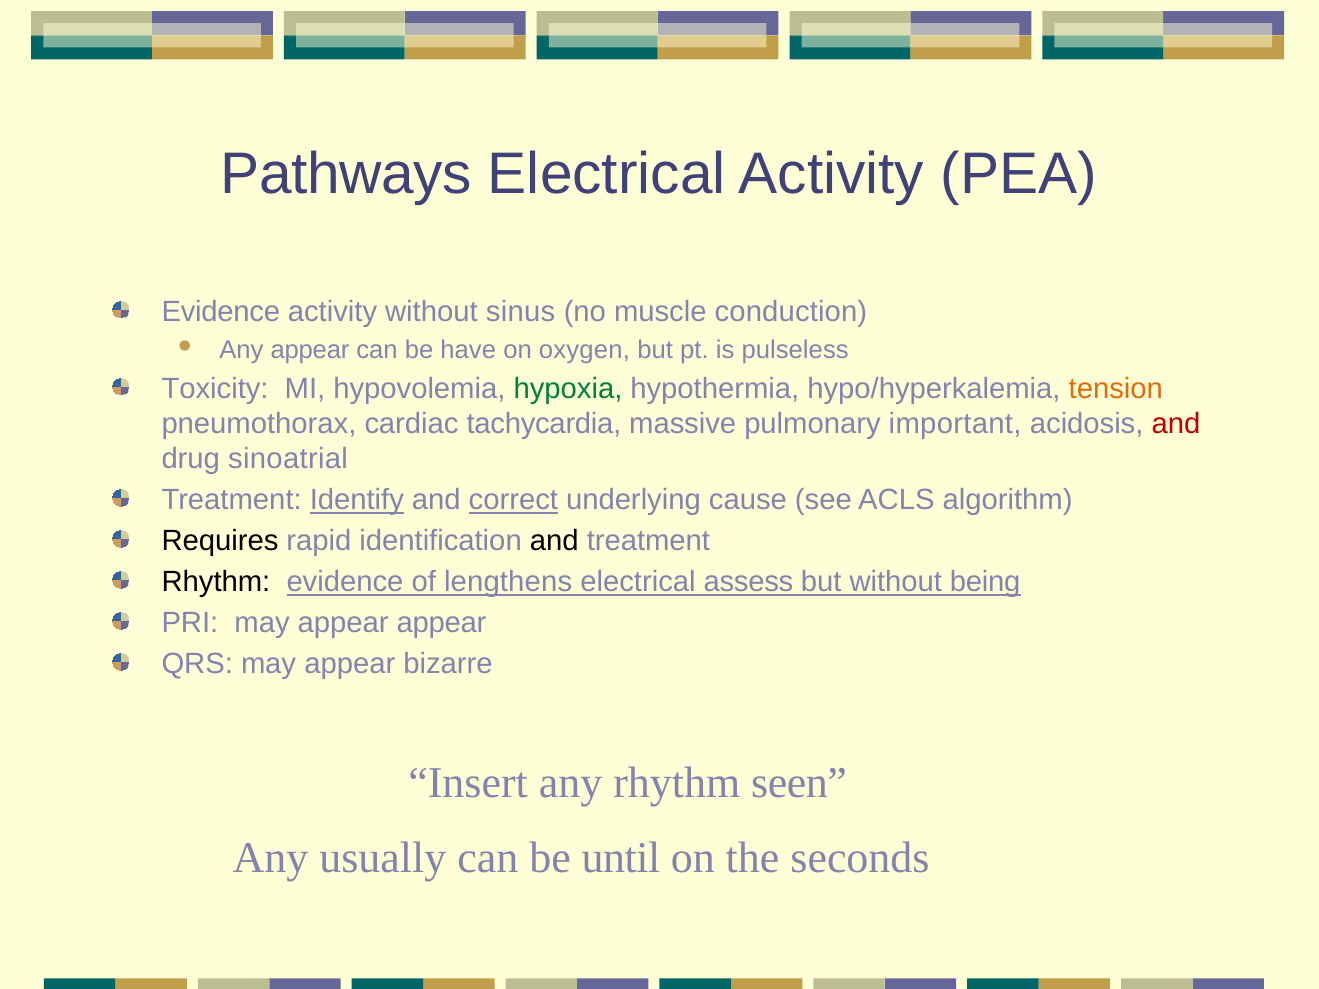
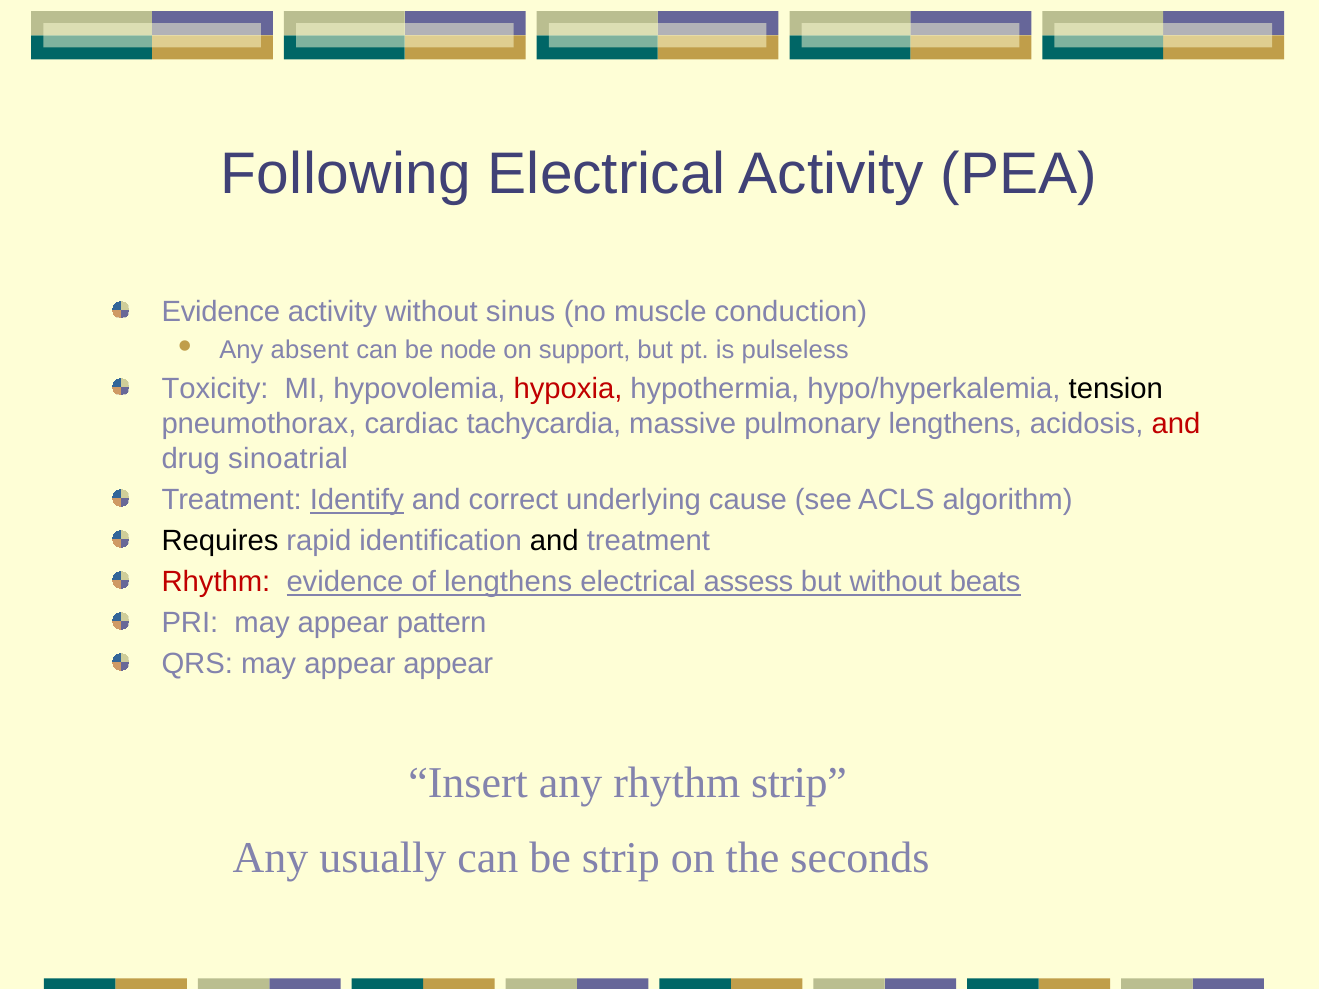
Pathways: Pathways -> Following (346, 174)
Any appear: appear -> absent (310, 350)
have: have -> node (468, 350)
oxygen: oxygen -> support (585, 350)
hypoxia colour: green -> red (568, 389)
tension colour: orange -> black (1116, 389)
pulmonary important: important -> lengthens (955, 424)
correct underline: present -> none (513, 500)
Rhythm colour: black -> red (216, 582)
being: being -> beats (985, 582)
appear appear: appear -> pattern (442, 623)
appear bizarre: bizarre -> appear (448, 664)
rhythm seen: seen -> strip (799, 783)
be until: until -> strip (621, 858)
